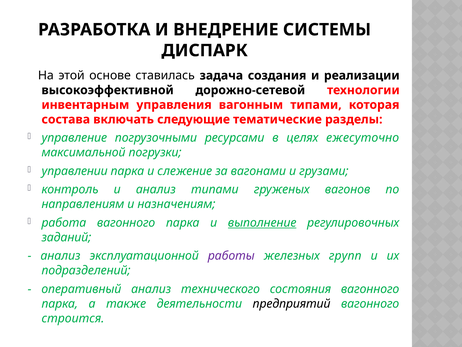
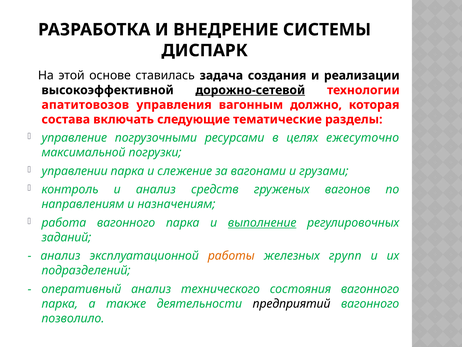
дорожно-сетевой underline: none -> present (250, 90)
инвентарным: инвентарным -> апатитовозов (85, 105)
вагонным типами: типами -> должно (316, 105)
анализ типами: типами -> средств (215, 189)
работы colour: purple -> orange (231, 256)
строится: строится -> позволило (73, 318)
